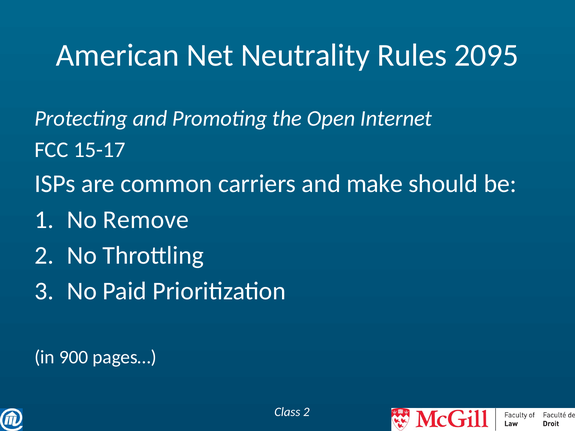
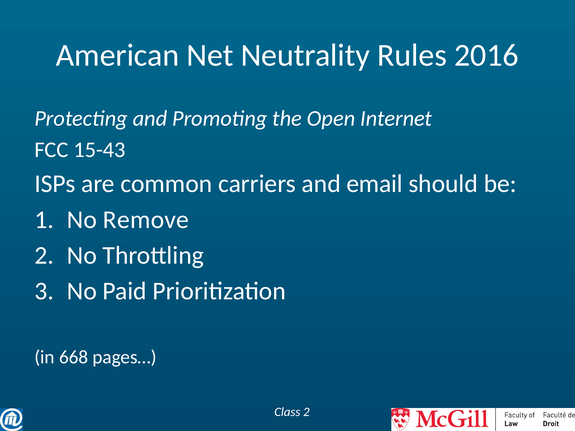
2095: 2095 -> 2016 (486, 55)
15-17: 15-17 -> 15-43 (99, 150)
make: make -> email (375, 184)
900: 900 -> 668 (74, 357)
